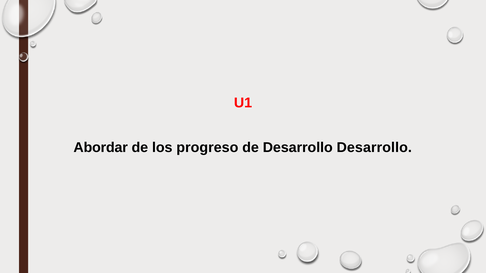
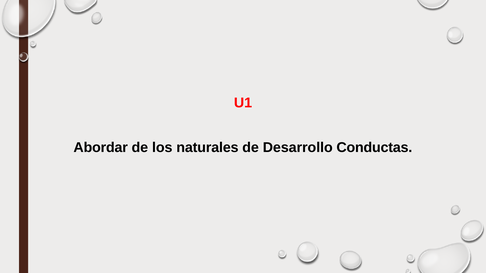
progreso: progreso -> naturales (207, 148)
Desarrollo Desarrollo: Desarrollo -> Conductas (374, 148)
